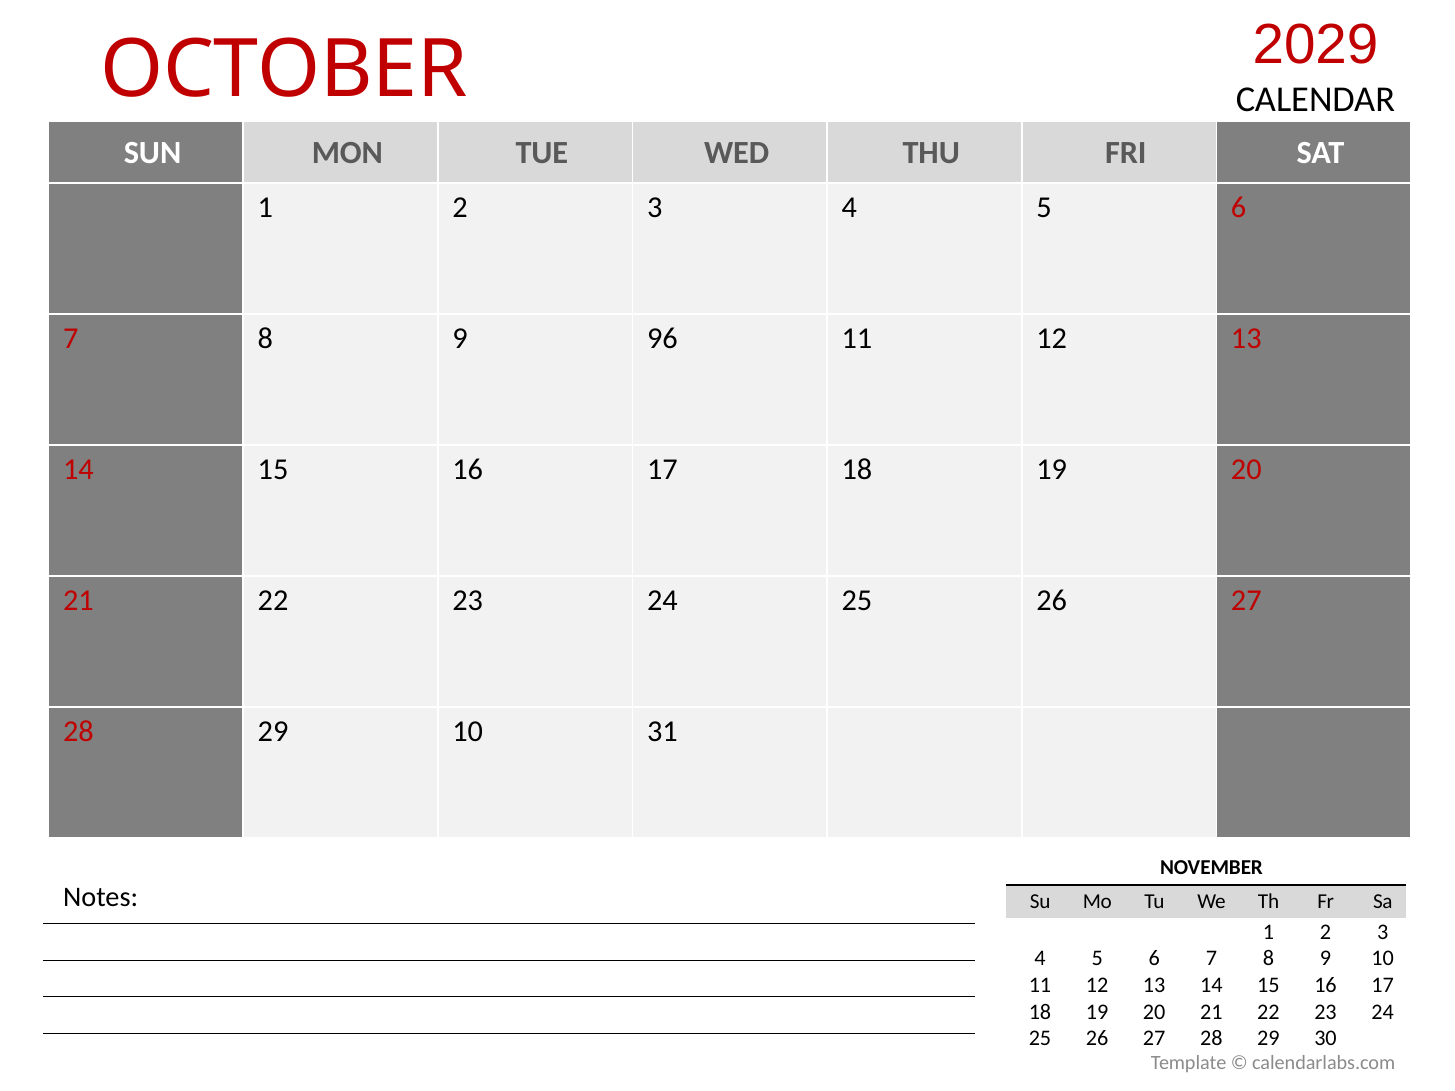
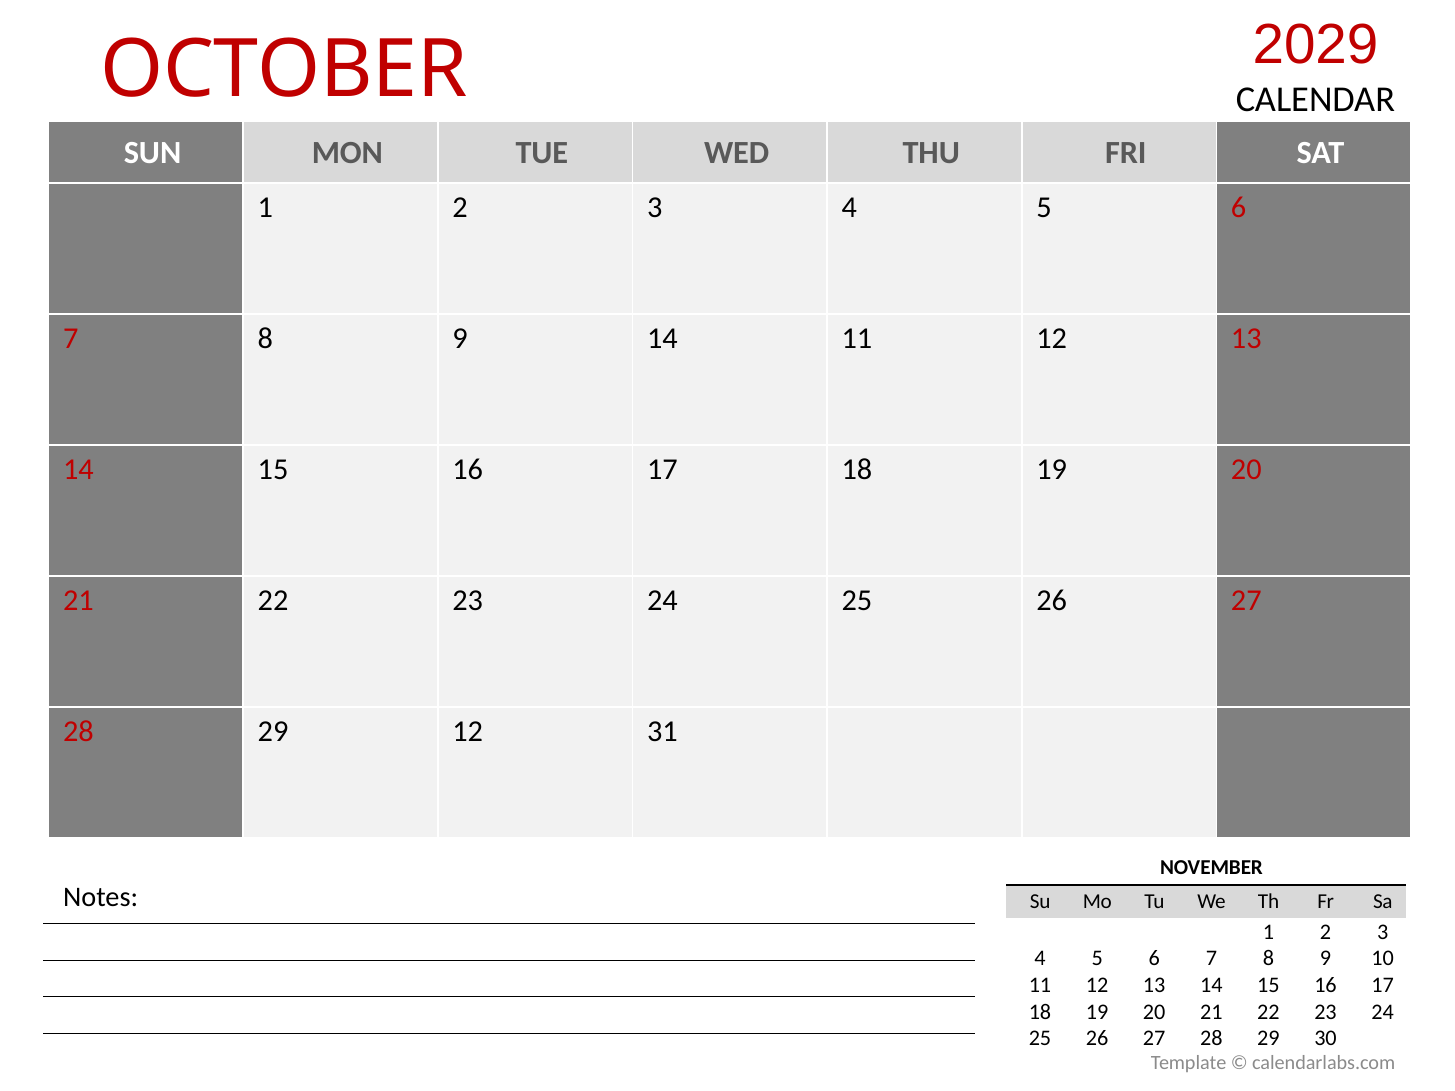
9 96: 96 -> 14 (662, 339)
29 10: 10 -> 12 (468, 732)
